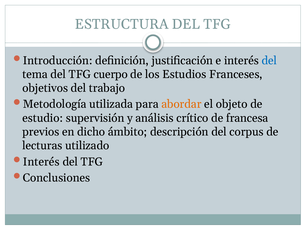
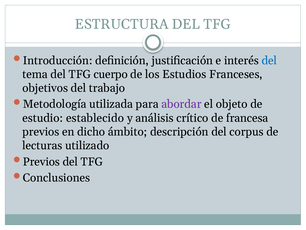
abordar colour: orange -> purple (181, 104)
supervisión: supervisión -> establecido (95, 118)
Interés: Interés -> Previos (41, 161)
